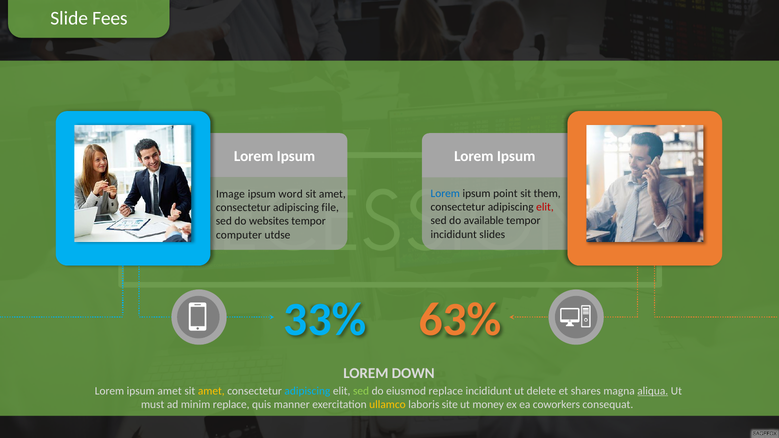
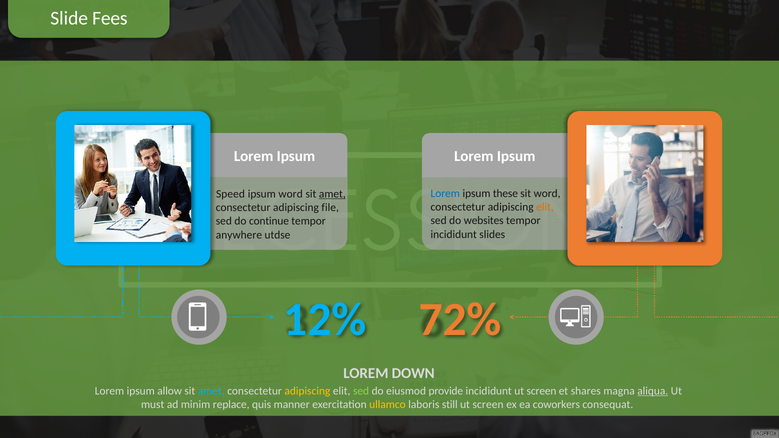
point: point -> these (505, 193)
sit them: them -> word (547, 193)
Image: Image -> Speed (230, 194)
amet underline: none -> present (332, 194)
elit colour: red -> orange (545, 207)
available: available -> websites (484, 221)
websites: websites -> continue (269, 221)
computer: computer -> anywhere (239, 235)
33%: 33% -> 12% (325, 319)
63%: 63% -> 72% (460, 320)
ipsum amet: amet -> allow (170, 391)
amet colour: yellow -> light blue (211, 391)
adipiscing colour: light blue -> yellow (307, 391)
eiusmod replace: replace -> provide (446, 391)
incididunt ut delete: delete -> screen (541, 391)
site: site -> still (450, 405)
money: money -> screen (488, 405)
